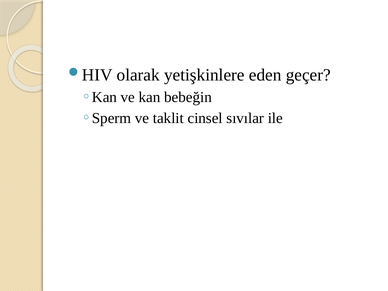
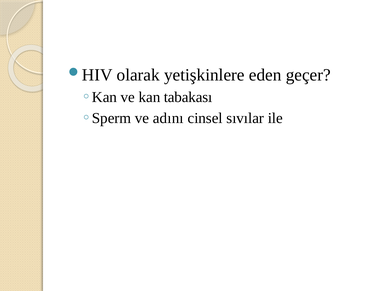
bebeğin: bebeğin -> tabakası (188, 97)
taklit: taklit -> adını (168, 118)
